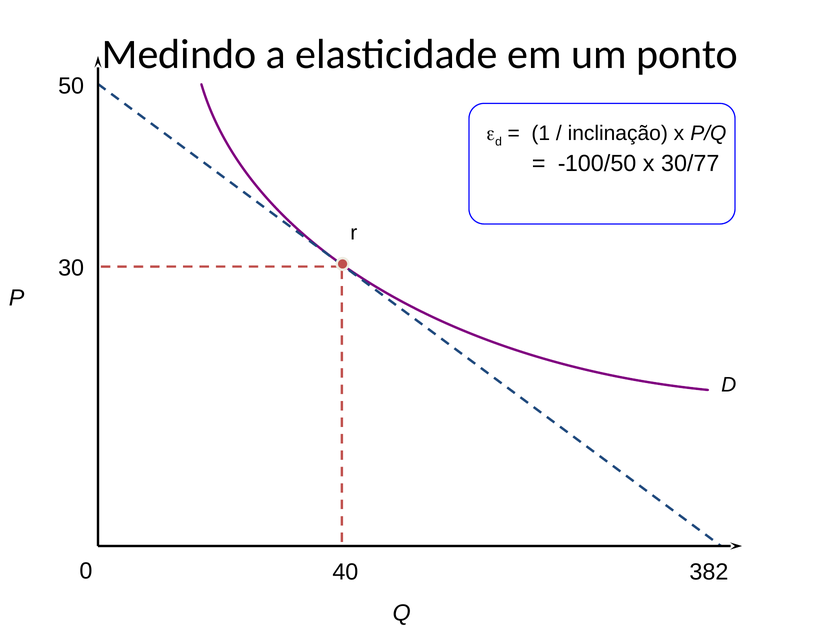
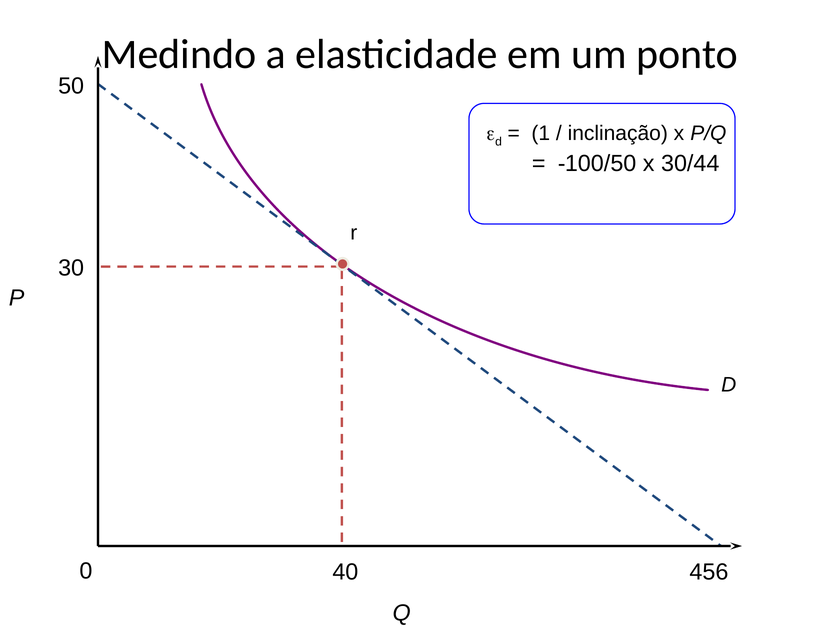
30/77: 30/77 -> 30/44 (690, 164)
382: 382 -> 456 (709, 572)
